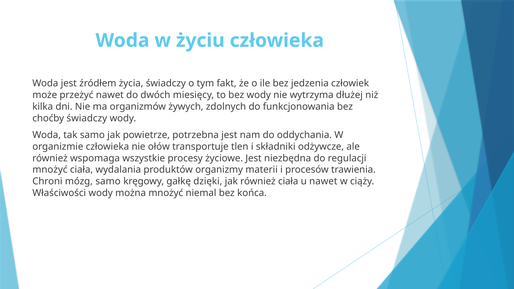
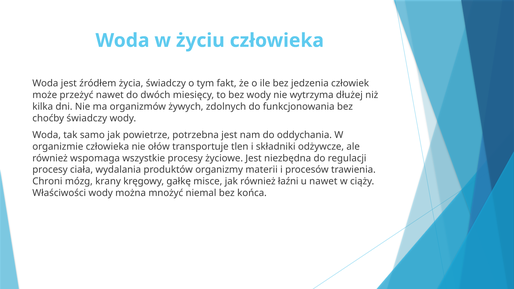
mnożyć: mnożyć -> procesy (50, 170)
mózg samo: samo -> krany (108, 181)
dzięki: dzięki -> misce (208, 181)
również ciała: ciała -> łaźni (288, 181)
